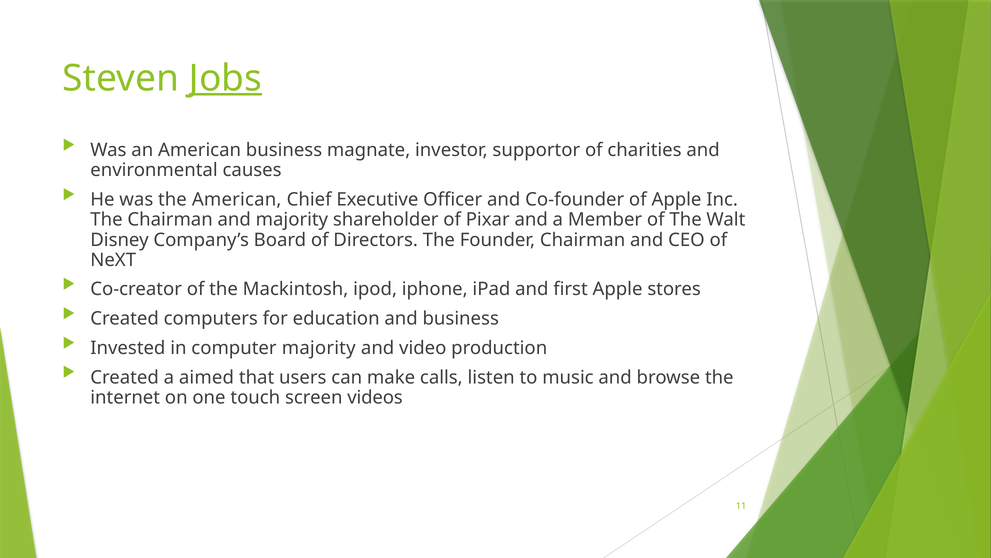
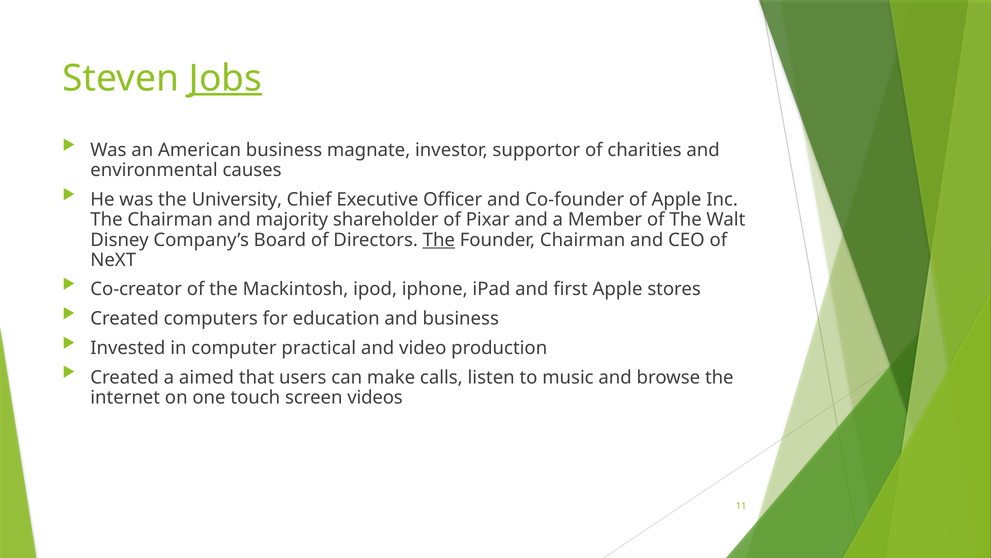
the American: American -> University (237, 199)
The underline: none -> present (439, 240)
computer majority: majority -> practical (319, 348)
